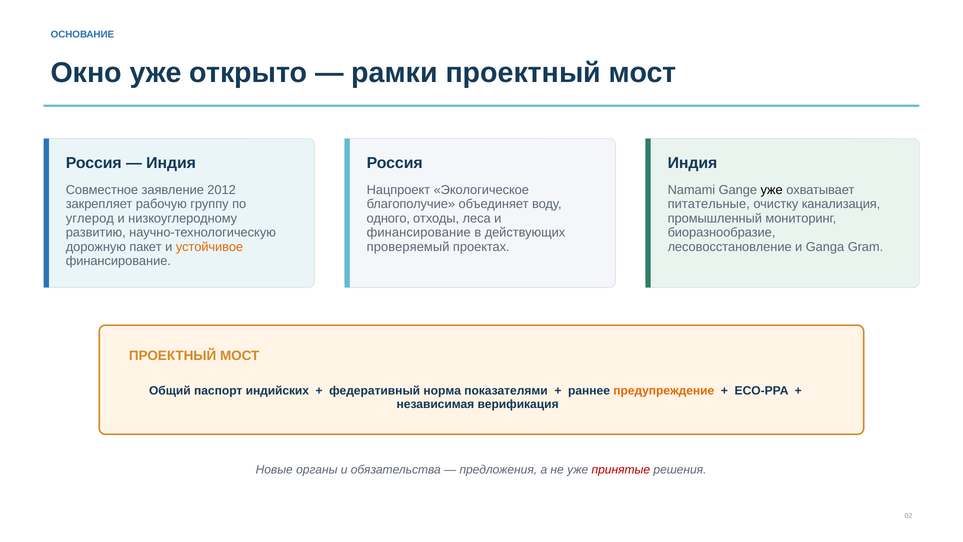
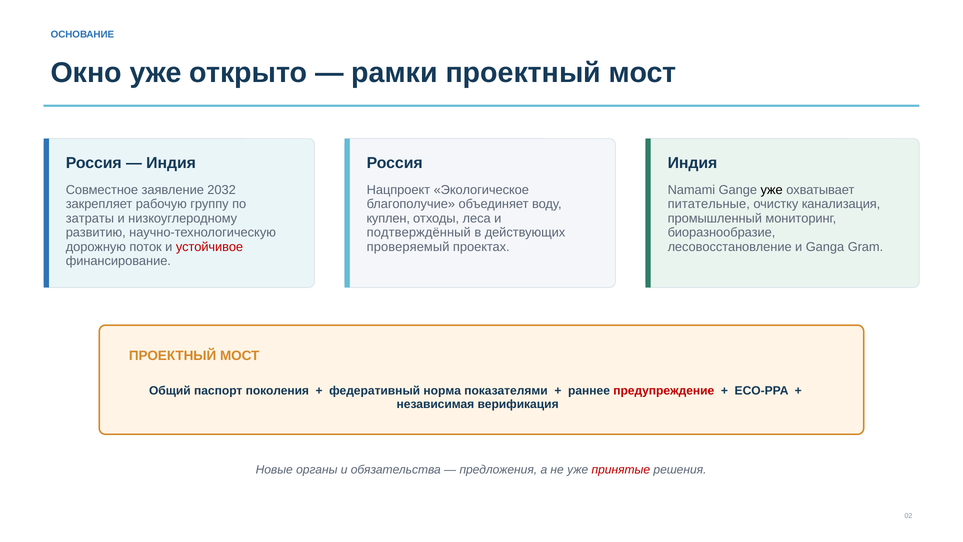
2012: 2012 -> 2032 (222, 190)
углерод: углерод -> затраты (90, 218)
одного: одного -> куплен (388, 218)
финансирование: финансирование -> подтверждённый (419, 233)
пакет: пакет -> поток (146, 247)
устойчивое colour: orange -> red (209, 247)
индийских: индийских -> поколения (277, 390)
предупреждение colour: orange -> red (664, 390)
